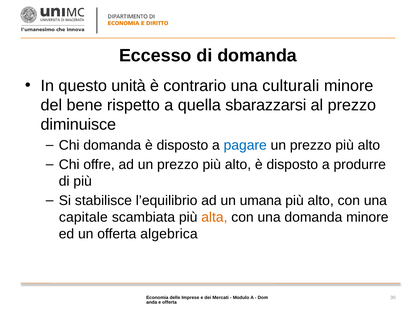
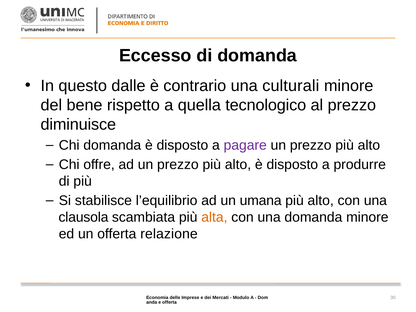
unità: unità -> dalle (128, 86)
sbarazzarsi: sbarazzarsi -> tecnologico (266, 105)
pagare colour: blue -> purple (245, 145)
capitale: capitale -> clausola (83, 217)
algebrica: algebrica -> relazione (169, 234)
